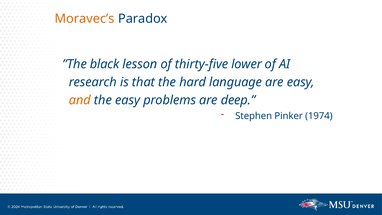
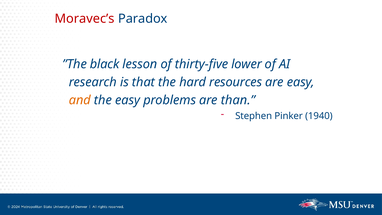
Moravec’s colour: orange -> red (85, 19)
language: language -> resources (236, 82)
deep: deep -> than (238, 100)
1974: 1974 -> 1940 (319, 116)
